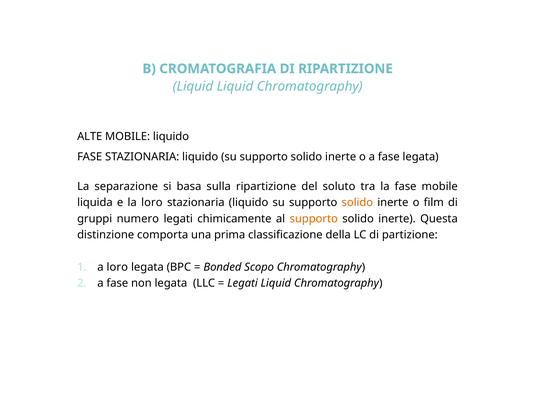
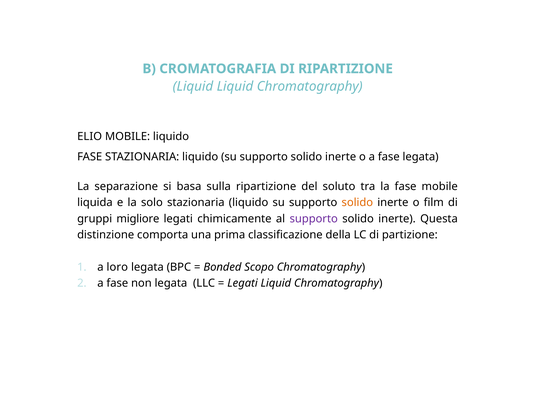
ALTE: ALTE -> ELIO (90, 136)
la loro: loro -> solo (152, 202)
numero: numero -> migliore (138, 219)
supporto colour: orange -> purple (314, 219)
